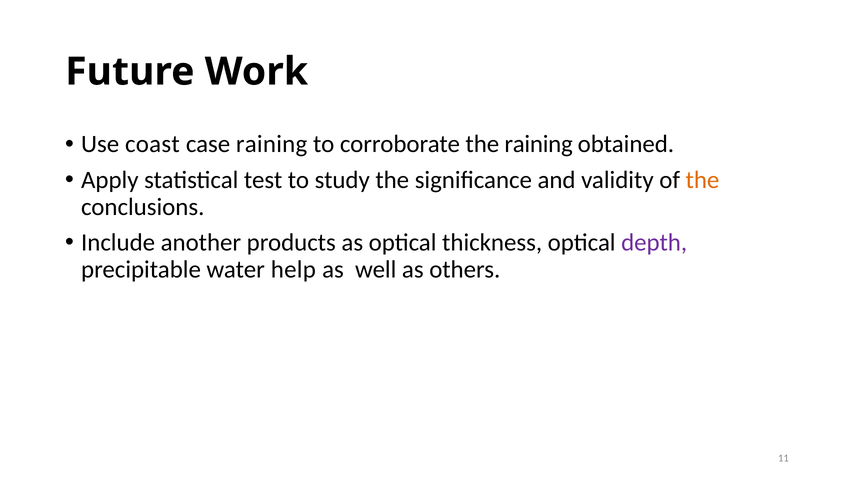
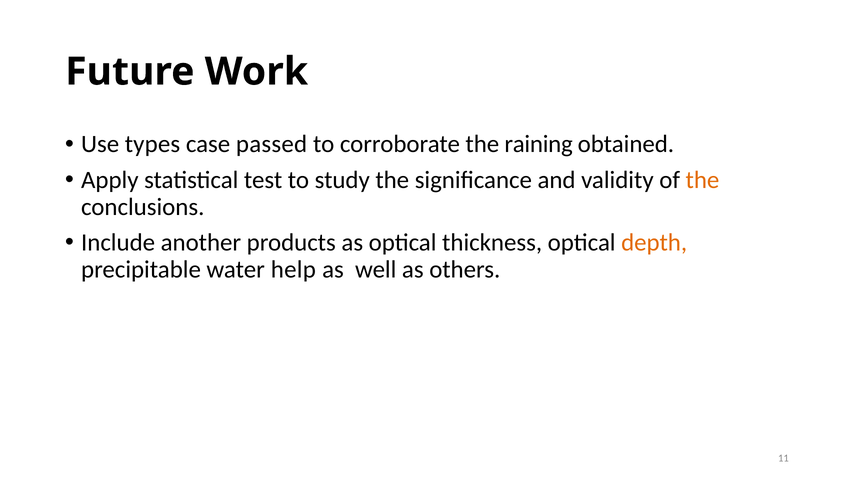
coast: coast -> types (152, 144)
case raining: raining -> passed (272, 144)
depth colour: purple -> orange (654, 243)
